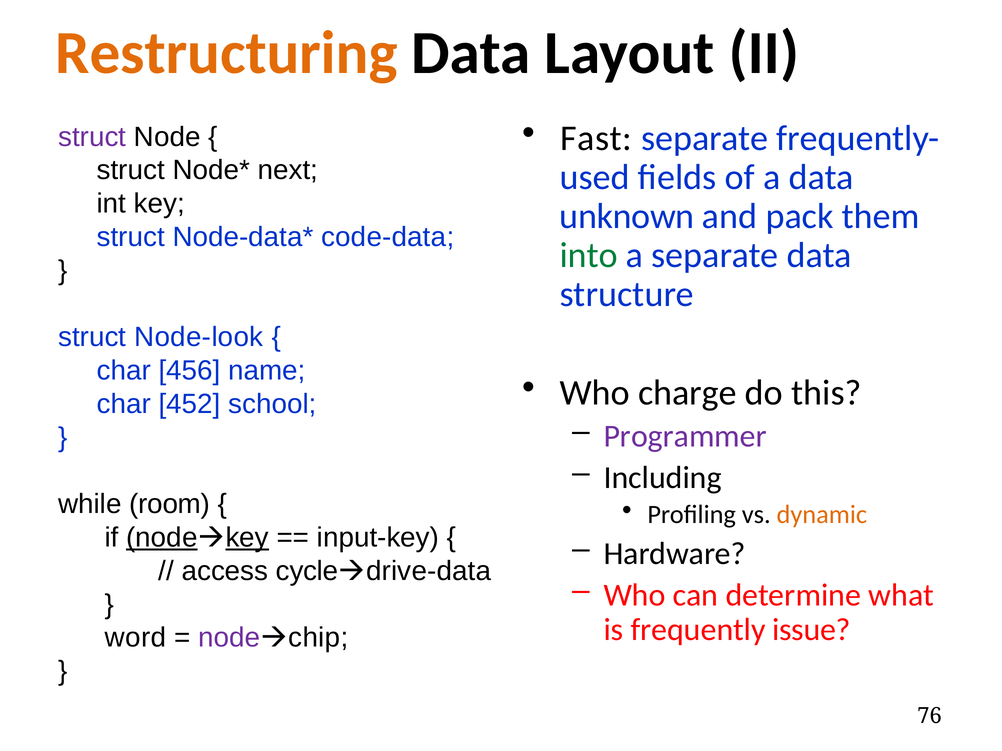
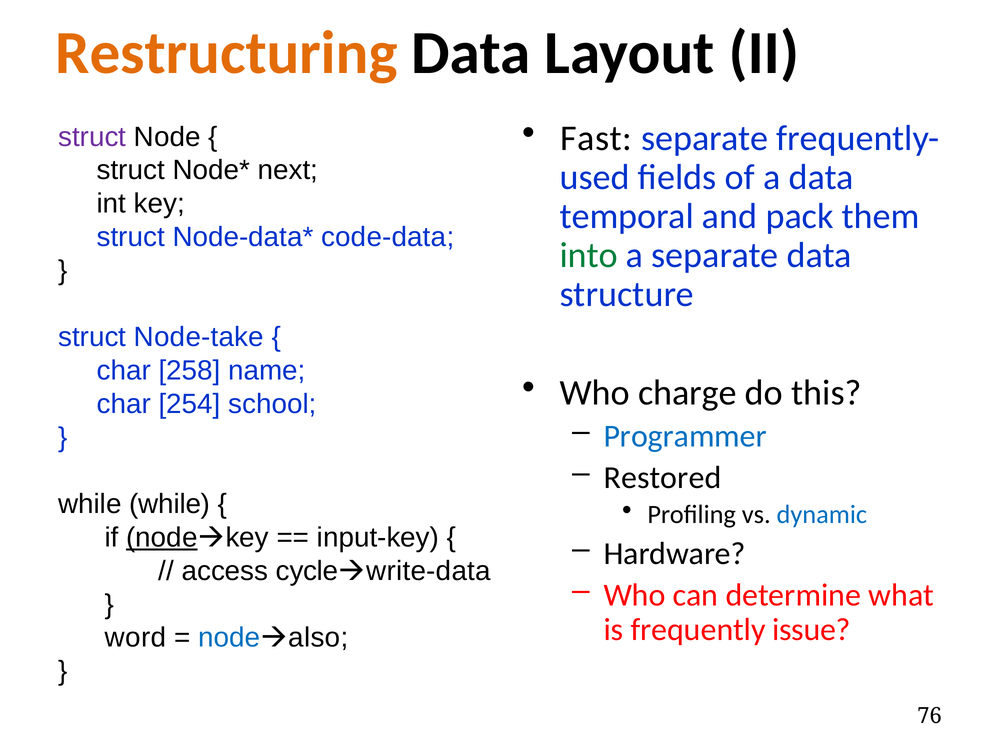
unknown: unknown -> temporal (627, 217)
Node-look: Node-look -> Node-take (199, 337)
456: 456 -> 258 (190, 371)
452: 452 -> 254 (190, 404)
Programmer colour: purple -> blue (685, 436)
Including: Including -> Restored (663, 478)
while room: room -> while (170, 505)
dynamic colour: orange -> blue (822, 515)
key underline: present -> none (247, 538)
drive-data: drive-data -> write-data (429, 571)
node colour: purple -> blue (229, 638)
chip: chip -> also (318, 638)
